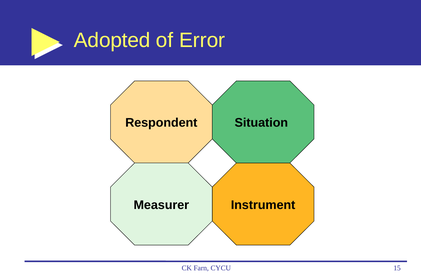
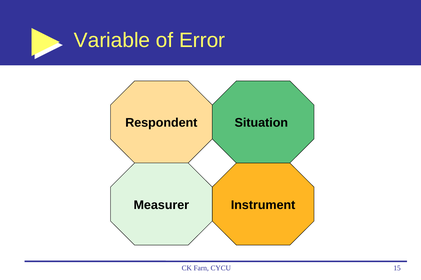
Adopted: Adopted -> Variable (112, 40)
